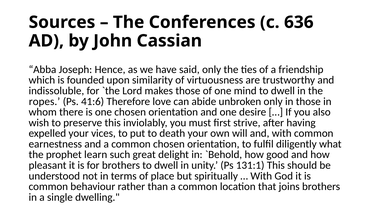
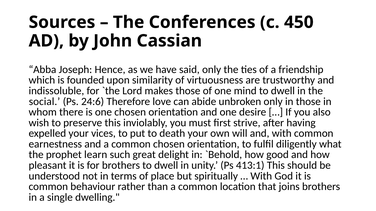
636: 636 -> 450 (299, 22)
ropes: ropes -> social (44, 102)
41:6: 41:6 -> 24:6 (93, 102)
131:1: 131:1 -> 413:1 (250, 166)
